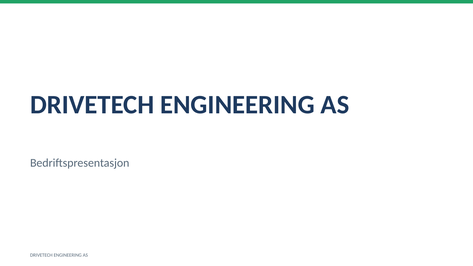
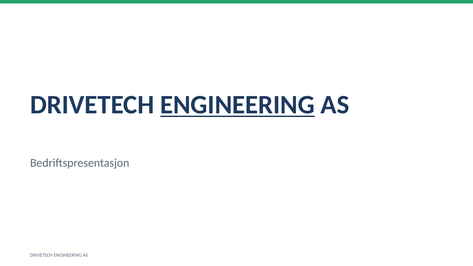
ENGINEERING underline: none -> present (237, 105)
